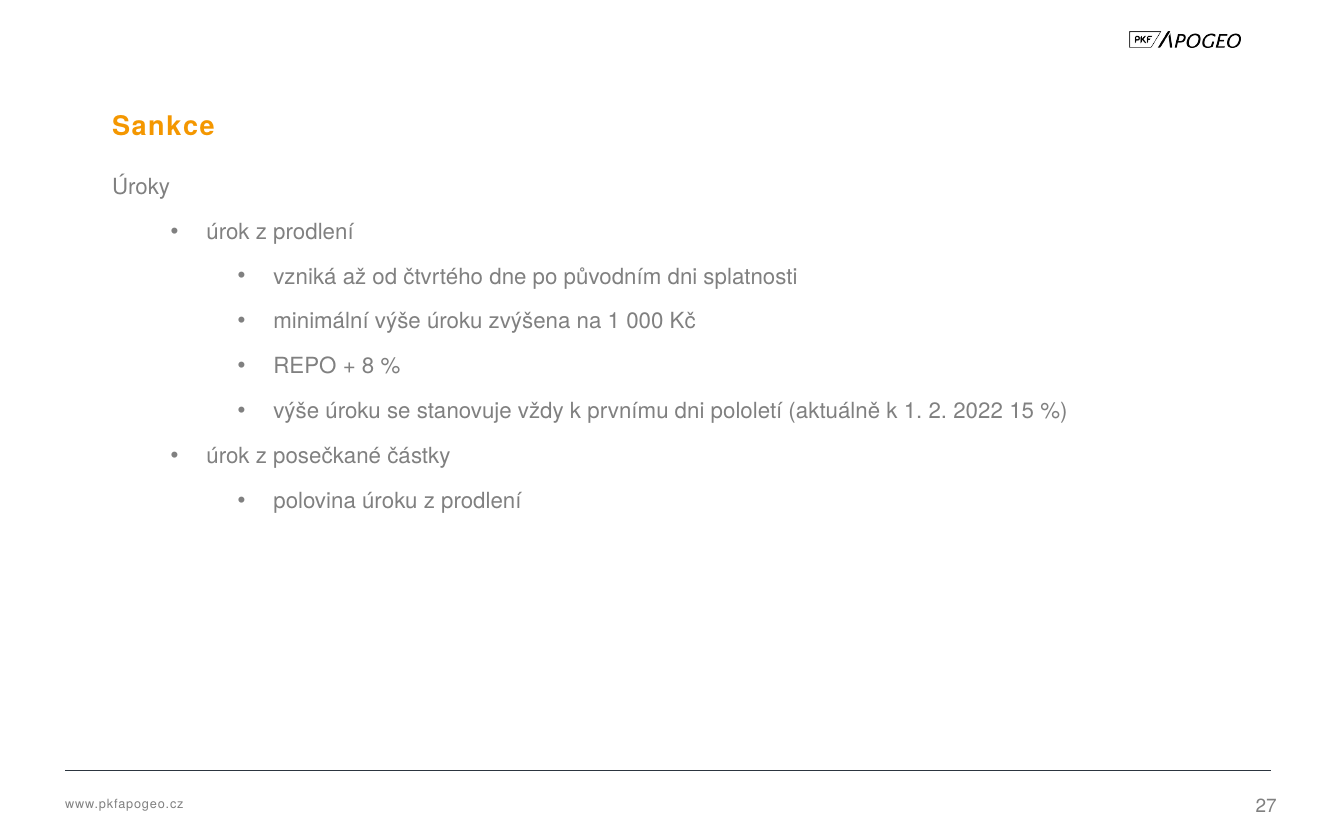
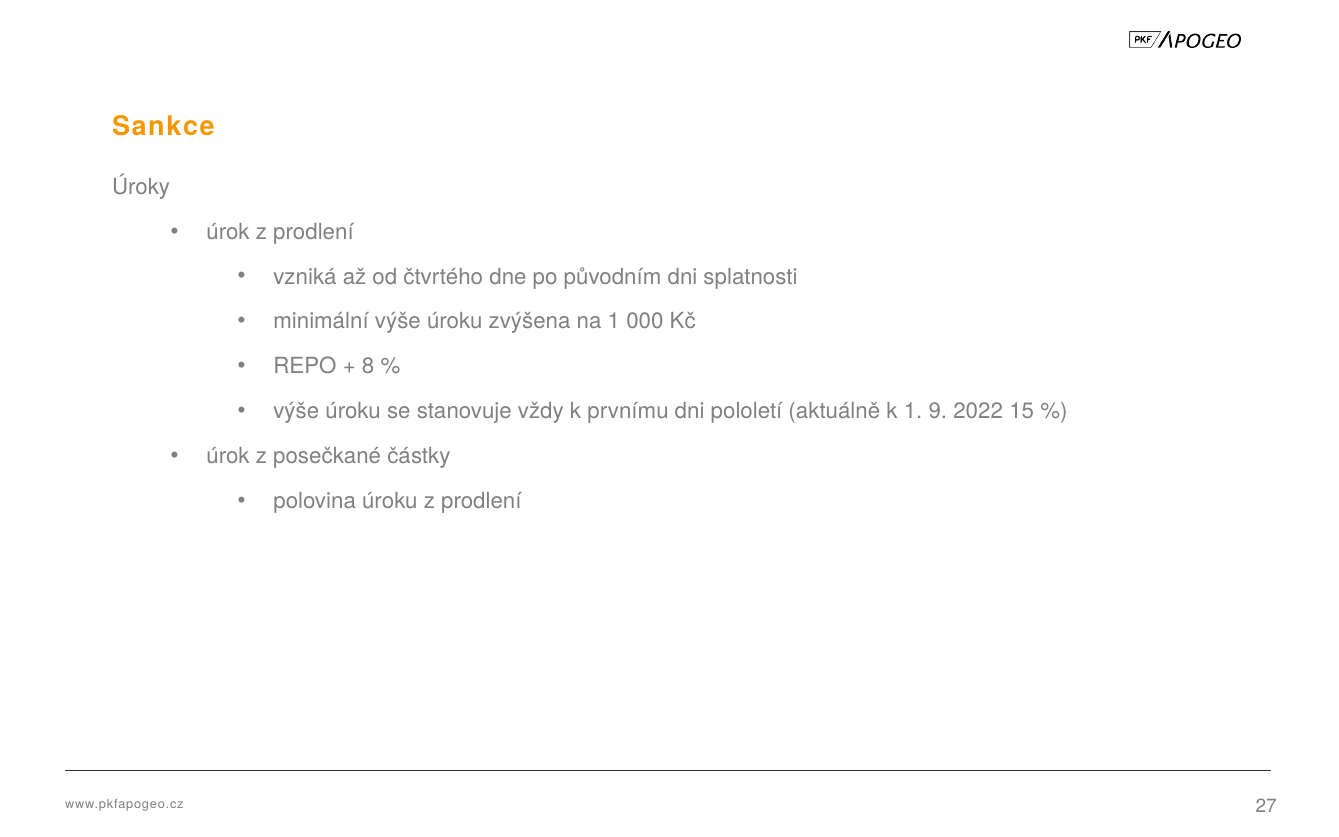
2: 2 -> 9 (938, 411)
